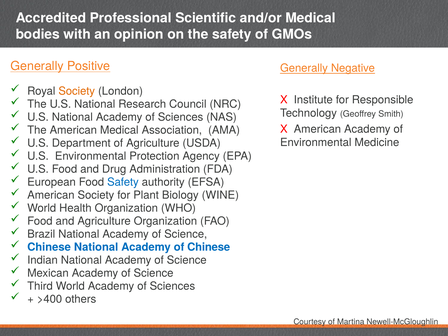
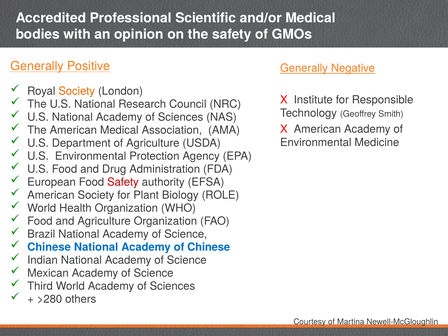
Safety colour: blue -> red (123, 182)
WINE: WINE -> ROLE (220, 195)
>400: >400 -> >280 (50, 299)
